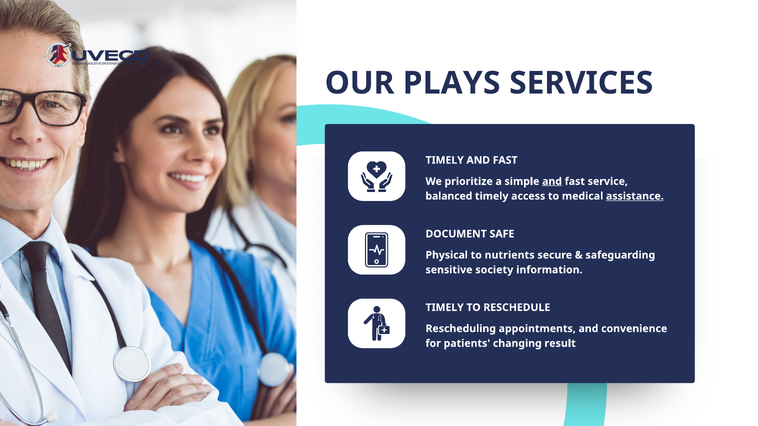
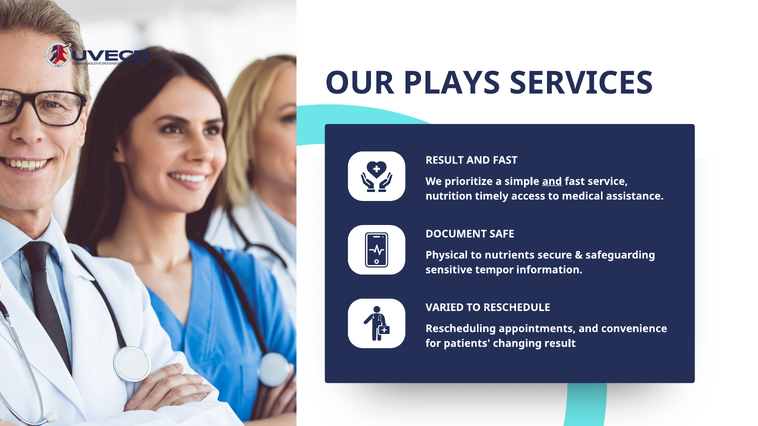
TIMELY: TIMELY -> RESULT (445, 160)
balanced: balanced -> nutrition (449, 196)
assistance underline: present -> none (635, 196)
society: society -> tempor (494, 270)
TIMELY: TIMELY -> VARIED (445, 308)
